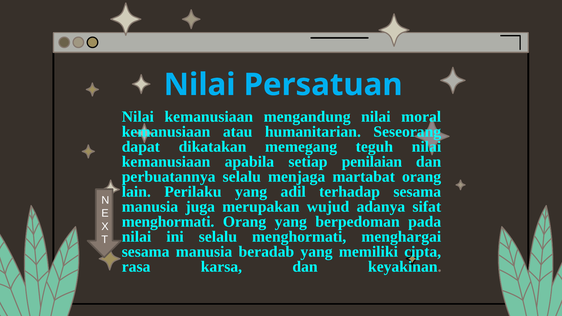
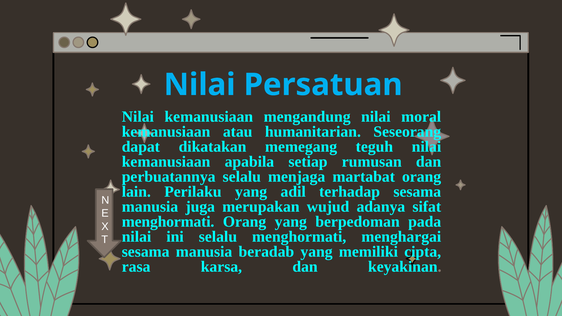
penilaian: penilaian -> rumusan (372, 162)
